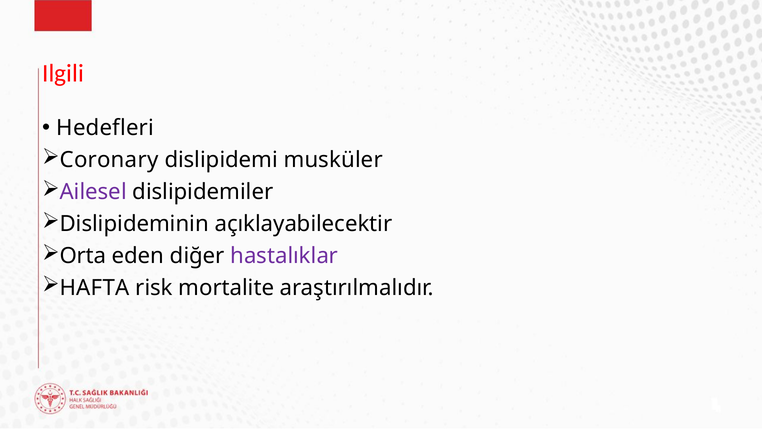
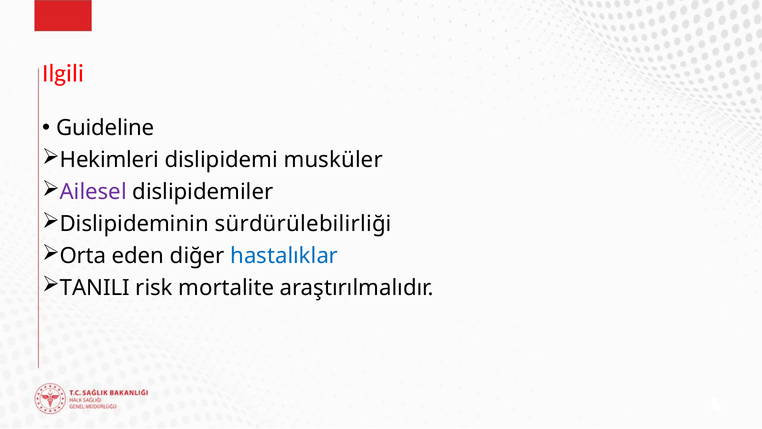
Hedefleri: Hedefleri -> Guideline (105, 128)
Coronary: Coronary -> Hekimleri (109, 160)
açıklayabilecektir: açıklayabilecektir -> sürdürülebilirliği (303, 224)
hastalıklar colour: purple -> blue (284, 256)
HAFTA: HAFTA -> TANILI (95, 288)
